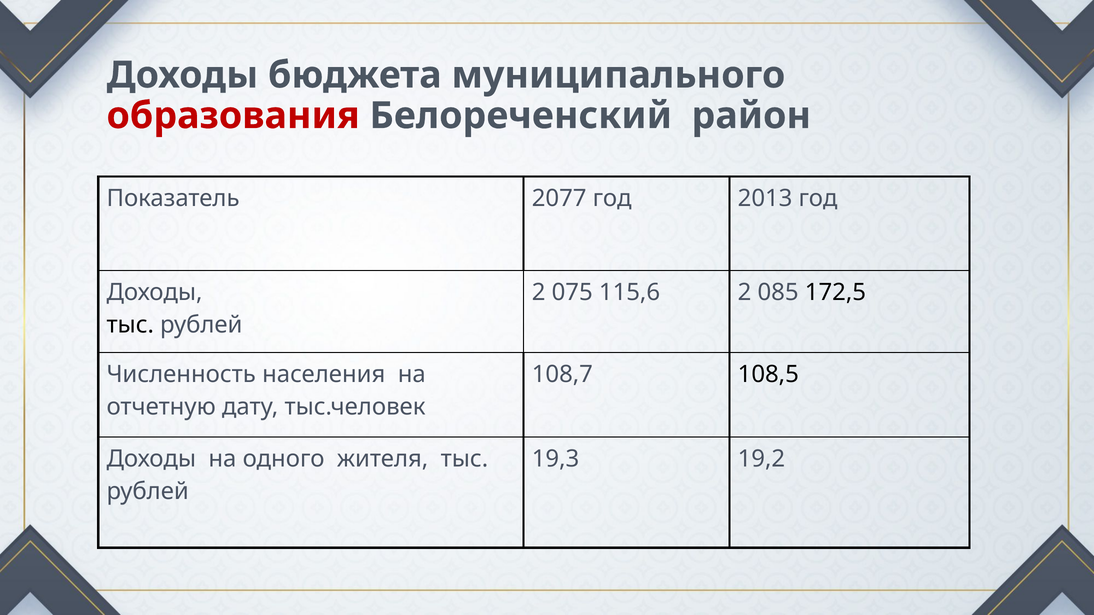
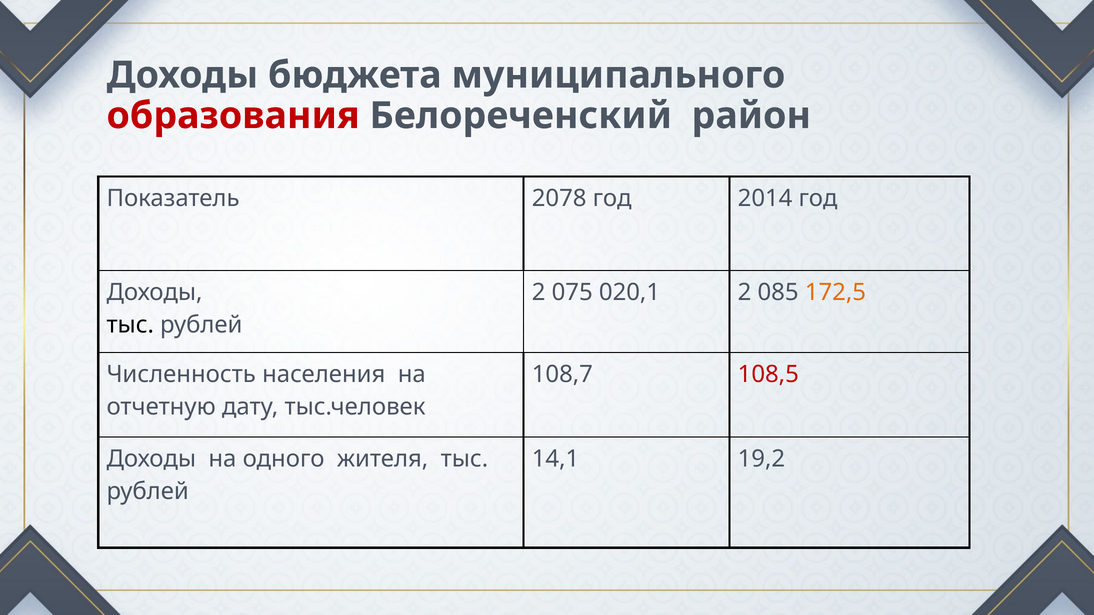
2077: 2077 -> 2078 (559, 198)
2013: 2013 -> 2014 (765, 198)
115,6: 115,6 -> 020,1 (630, 292)
172,5 colour: black -> orange (835, 292)
108,5 colour: black -> red (768, 374)
19,3: 19,3 -> 14,1 (556, 459)
